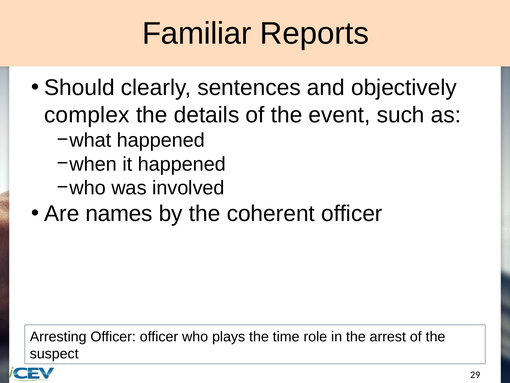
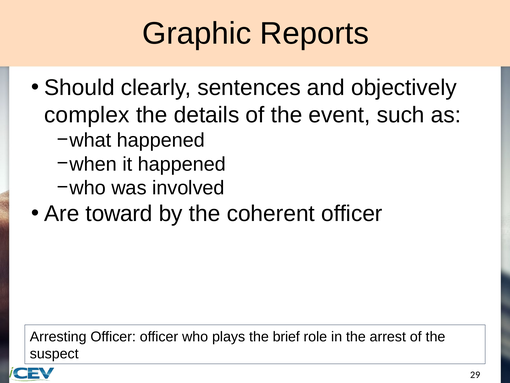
Familiar: Familiar -> Graphic (197, 33)
names: names -> toward (119, 213)
time: time -> brief (286, 336)
